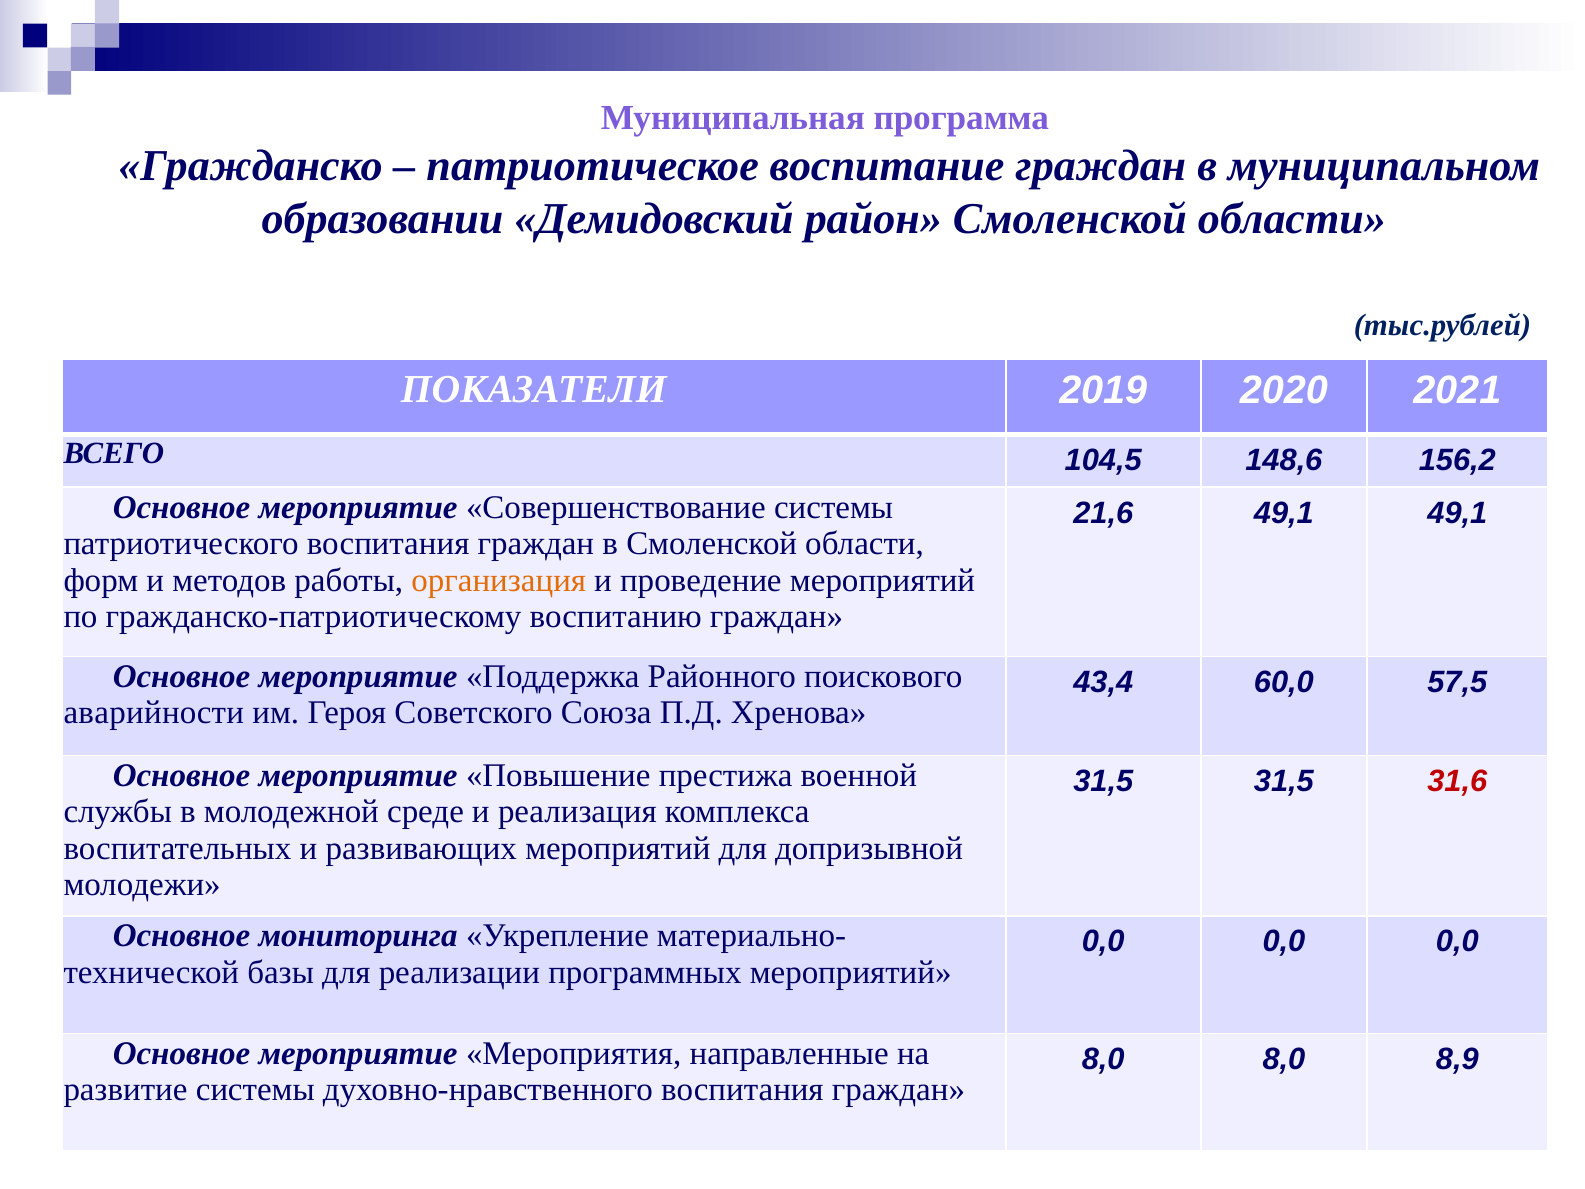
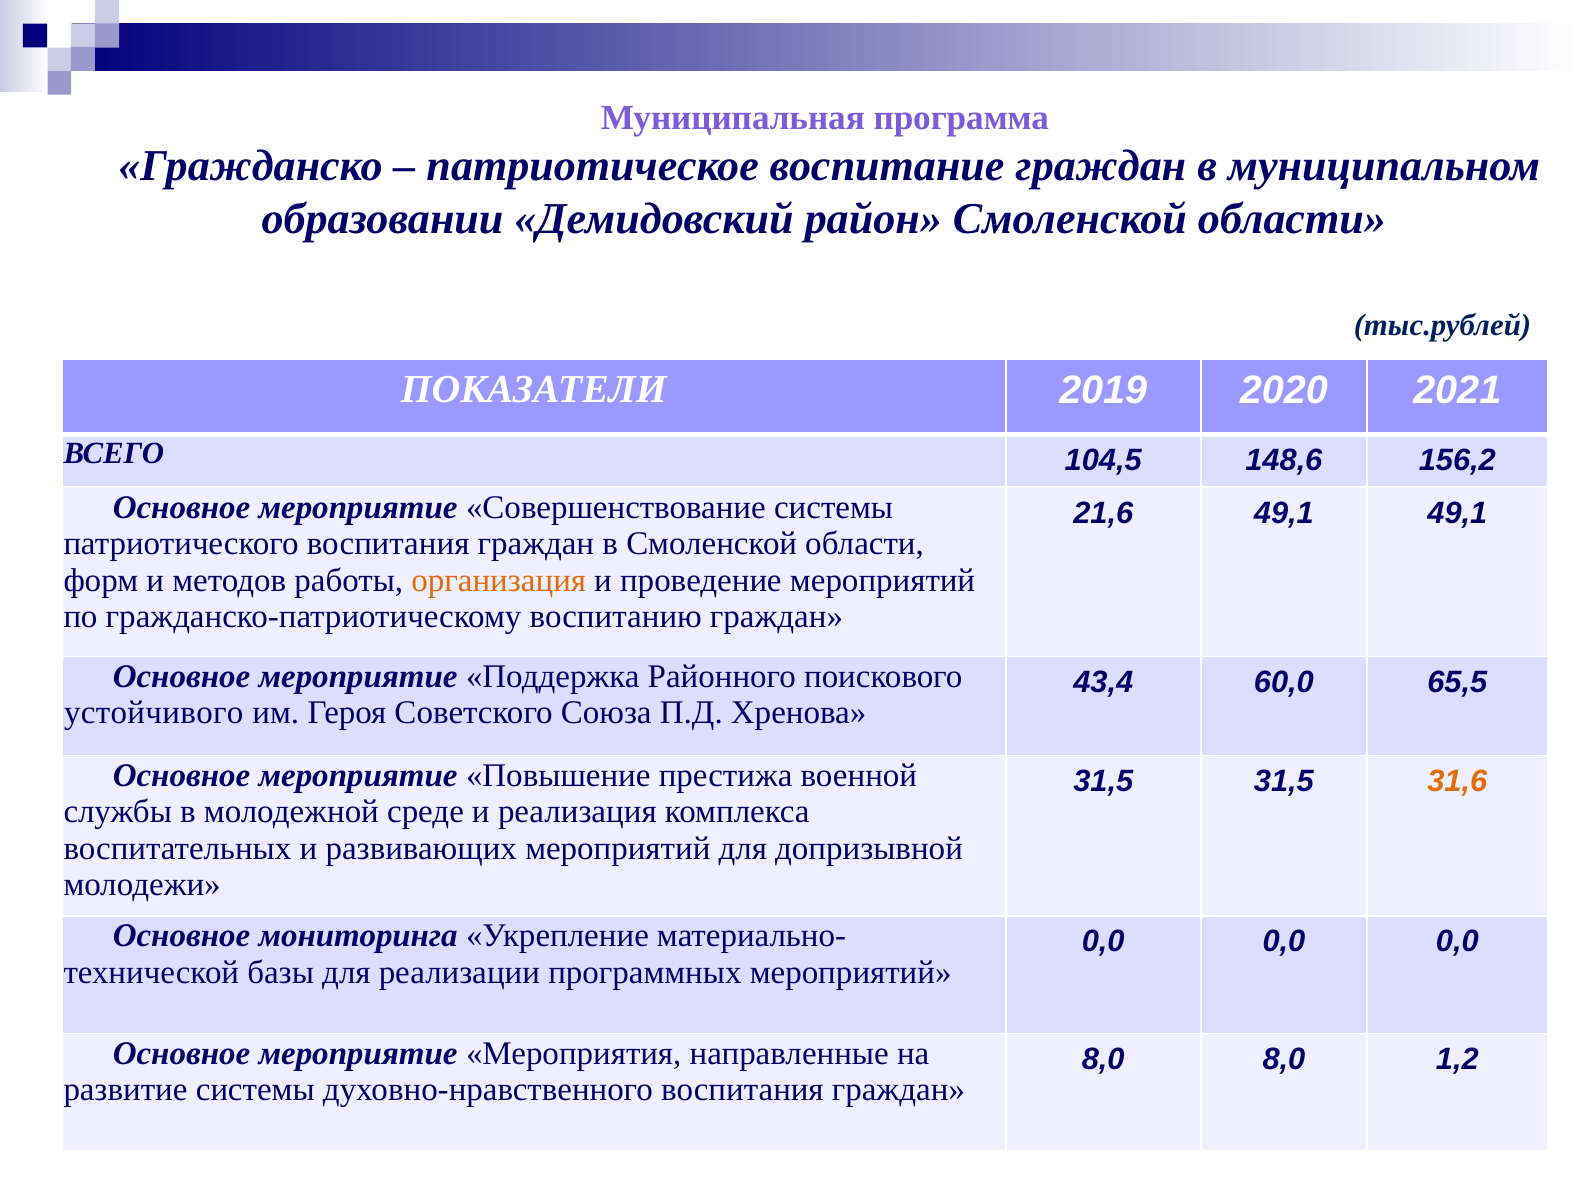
57,5: 57,5 -> 65,5 (1457, 682)
аварийности: аварийности -> устойчивого (154, 713)
31,6 colour: red -> orange (1457, 781)
8,9: 8,9 -> 1,2 (1457, 1059)
